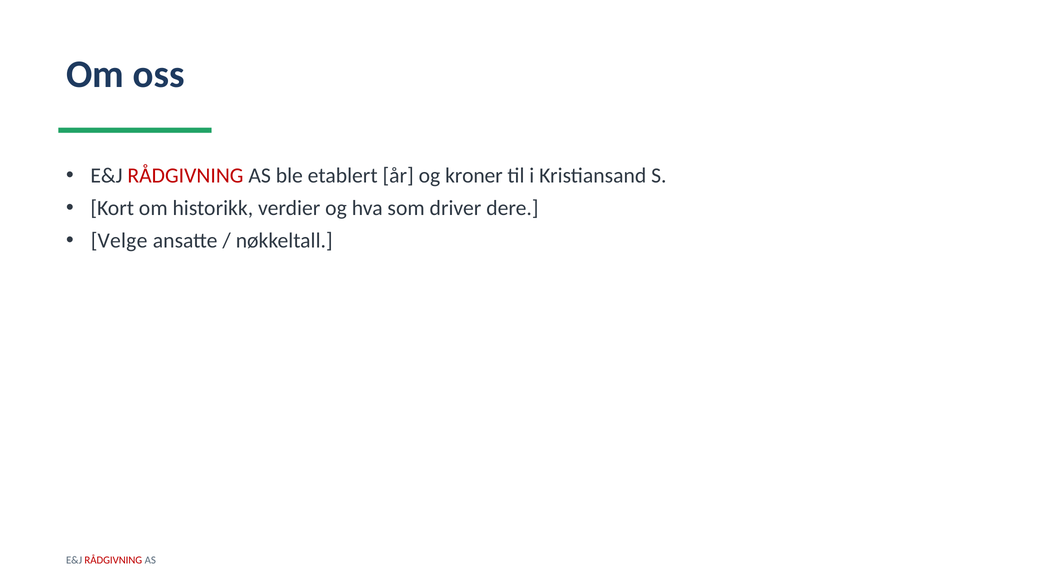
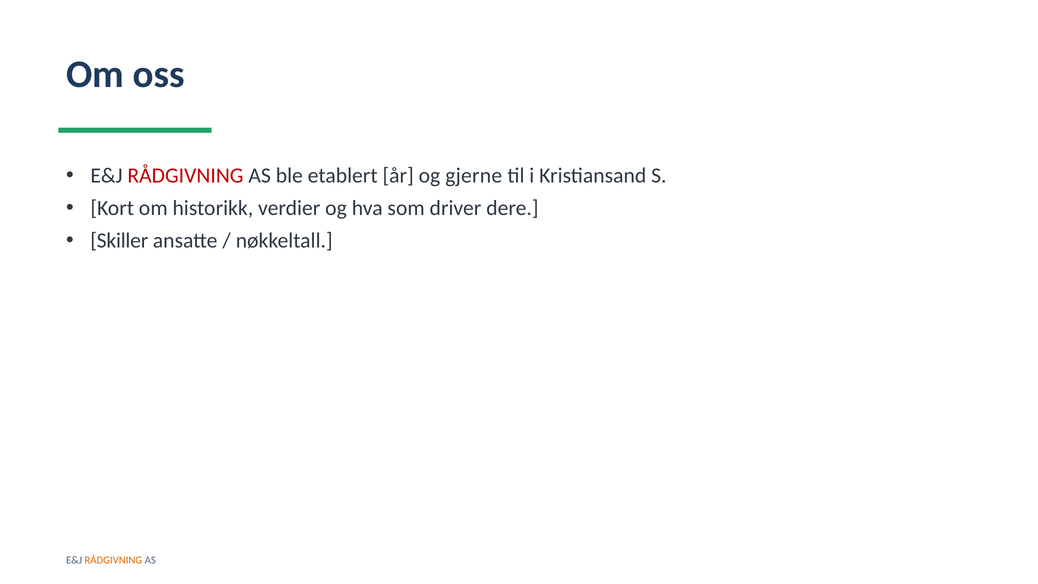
kroner: kroner -> gjerne (474, 176)
Velge: Velge -> Skiller (119, 241)
RÅDGIVNING colour: red -> orange (113, 560)
